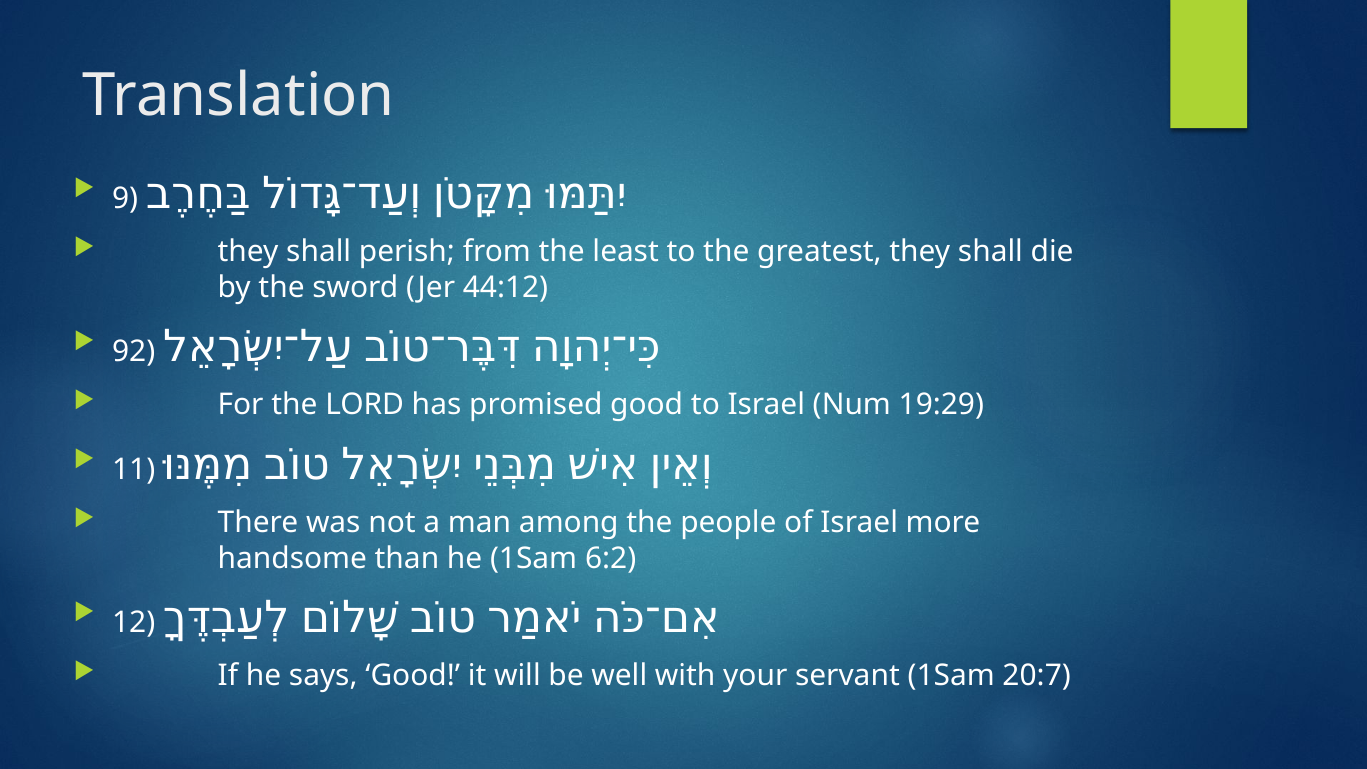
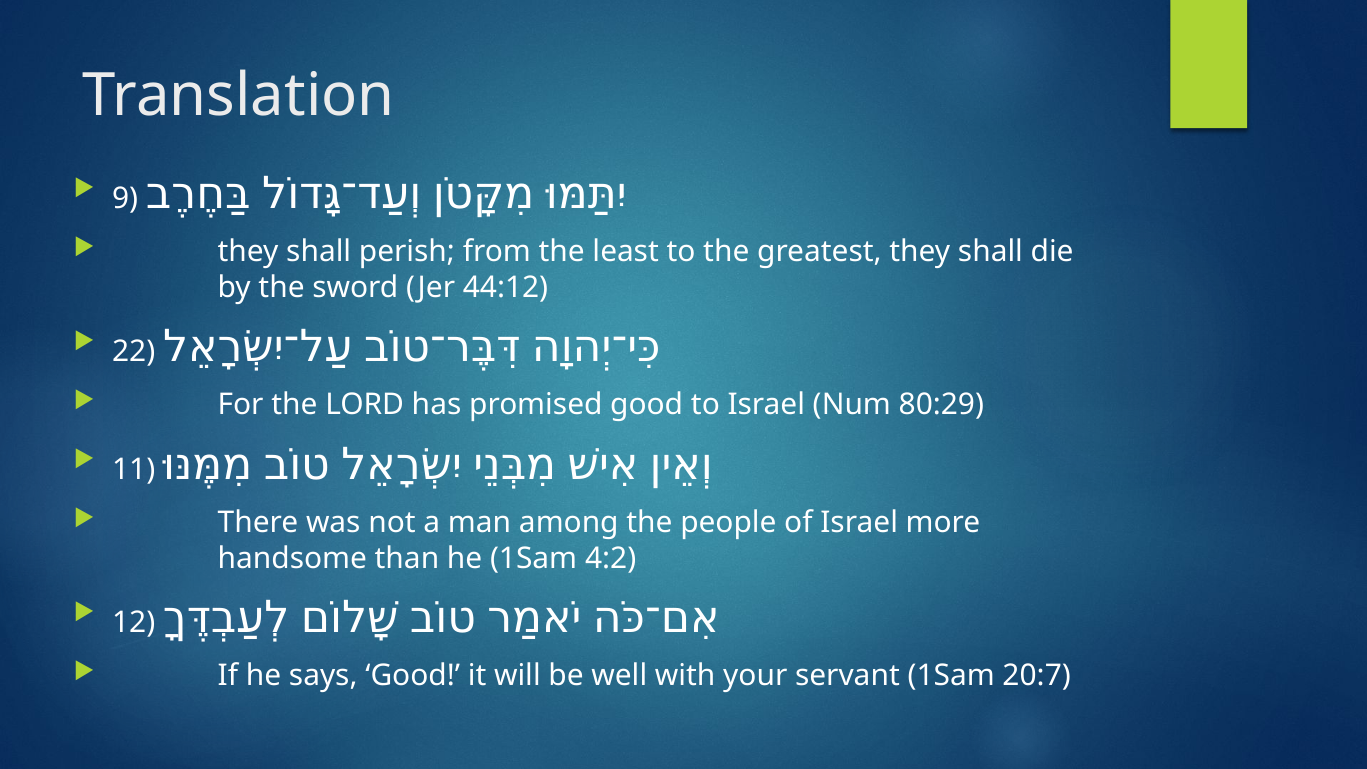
92: 92 -> 22 (134, 352)
19:29: 19:29 -> 80:29 (941, 405)
6:2: 6:2 -> 4:2 (611, 558)
